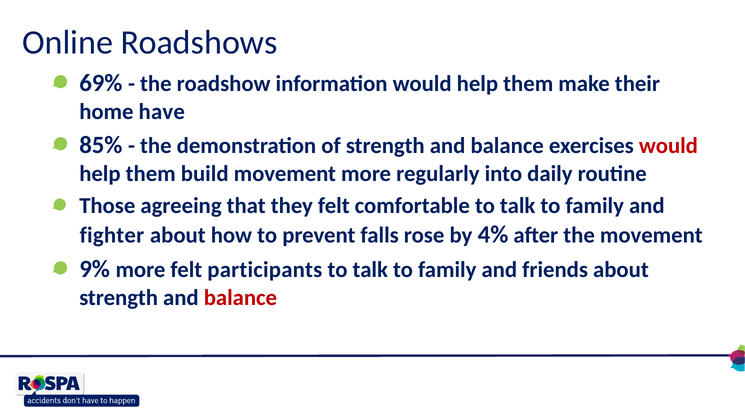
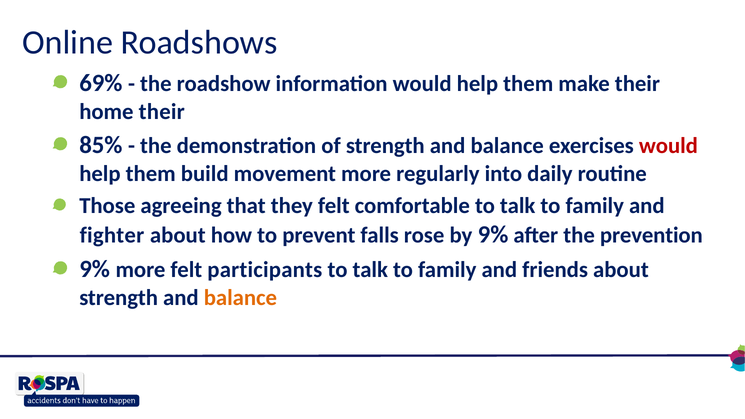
home have: have -> their (162, 112)
by 4%: 4% -> 9% (493, 235)
the movement: movement -> prevention (651, 235)
balance colour: red -> orange (240, 298)
